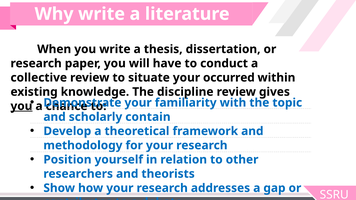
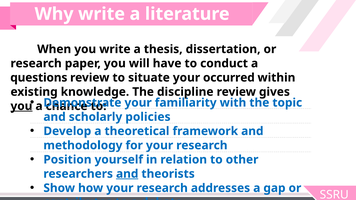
collective: collective -> questions (39, 78)
contain: contain -> policies (148, 117)
and underline: none -> present (127, 174)
